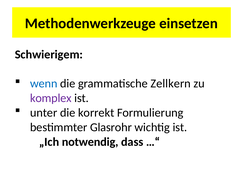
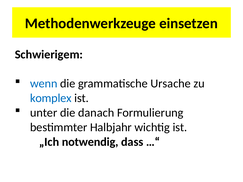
Zellkern: Zellkern -> Ursache (171, 84)
komplex colour: purple -> blue (51, 98)
korrekt: korrekt -> danach (96, 113)
Glasrohr: Glasrohr -> Halbjahr (111, 127)
